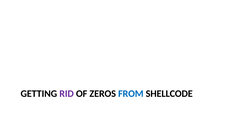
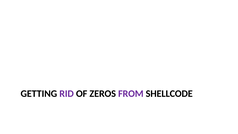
FROM colour: blue -> purple (131, 94)
